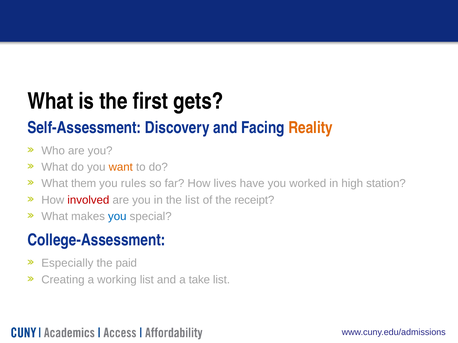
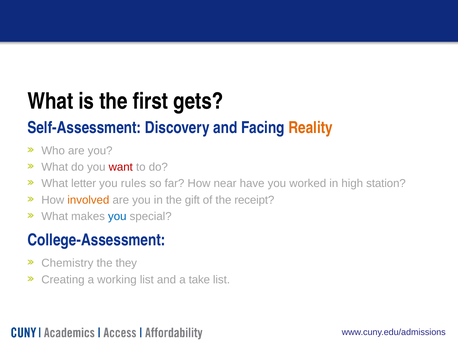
want colour: orange -> red (121, 167)
them: them -> letter (84, 184)
lives: lives -> near (225, 184)
involved colour: red -> orange (88, 200)
the list: list -> gift (192, 200)
Especially: Especially -> Chemistry (67, 264)
paid: paid -> they (126, 264)
